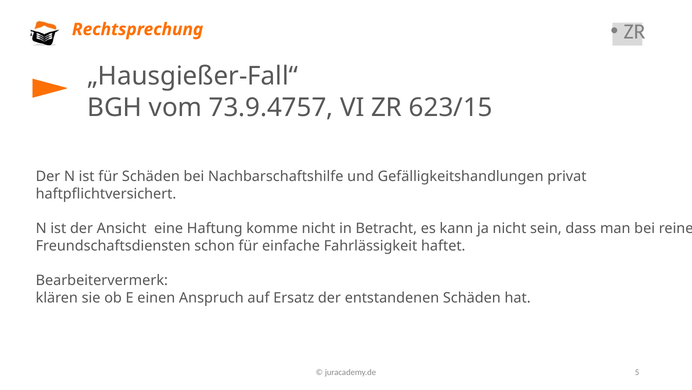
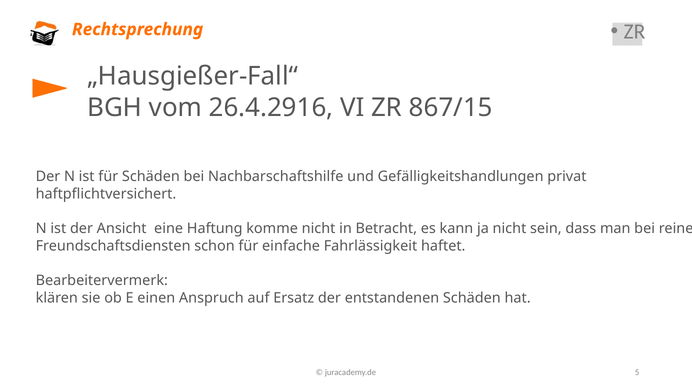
73.9.4757: 73.9.4757 -> 26.4.2916 (271, 107)
623/15: 623/15 -> 867/15 (451, 107)
